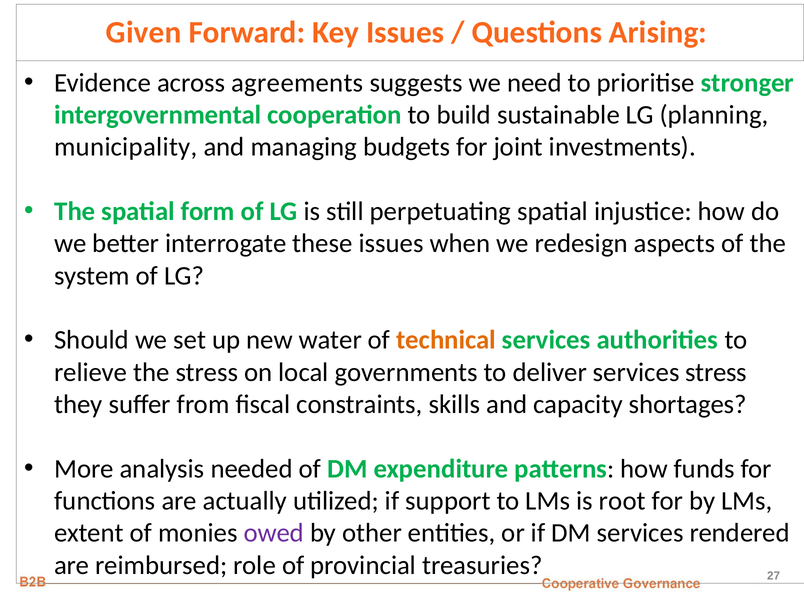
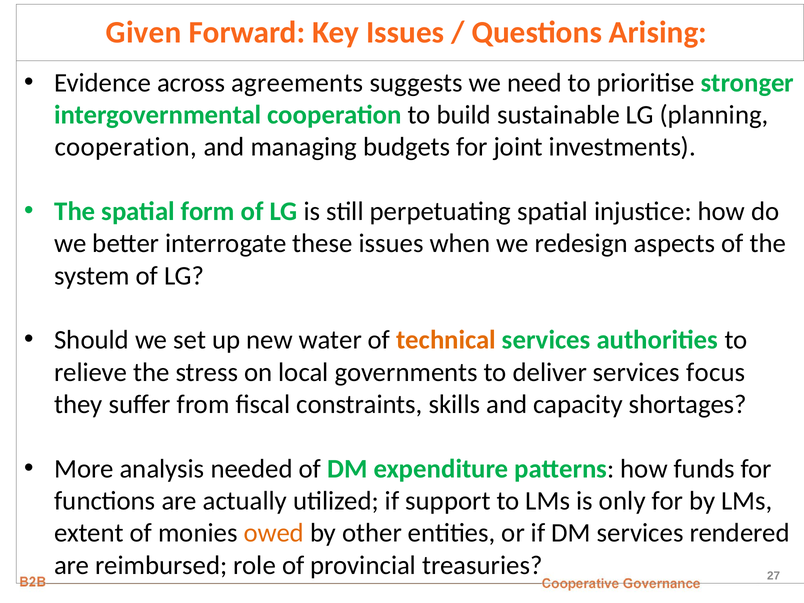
municipality: municipality -> cooperation (126, 147)
services stress: stress -> focus (716, 372)
root: root -> only (622, 501)
owed colour: purple -> orange (274, 533)
